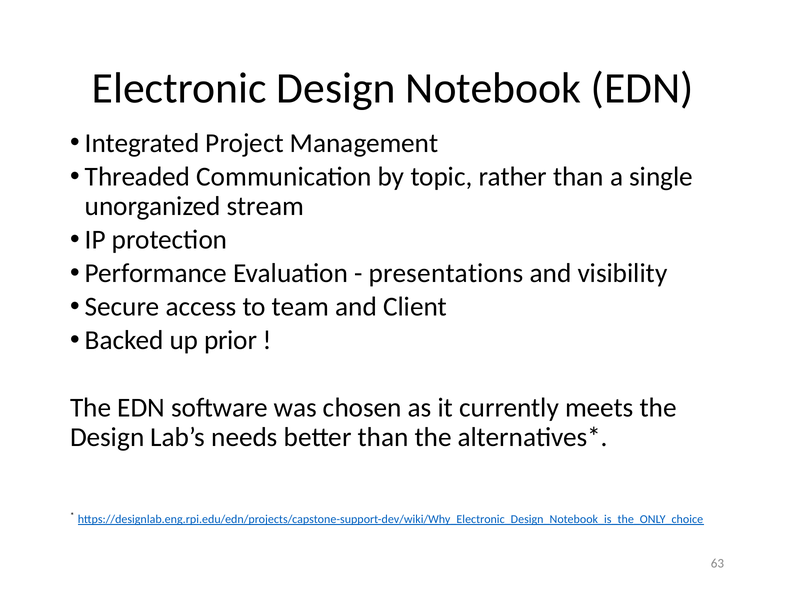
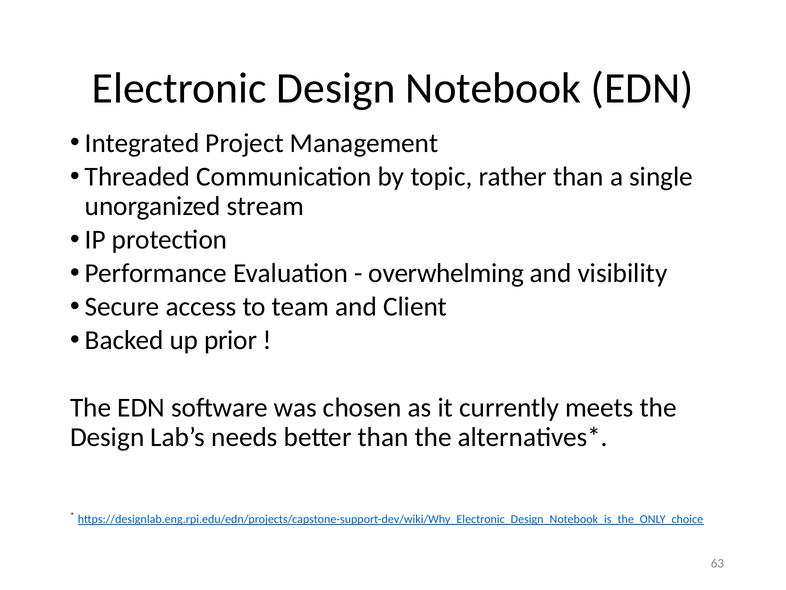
presentations: presentations -> overwhelming (446, 273)
